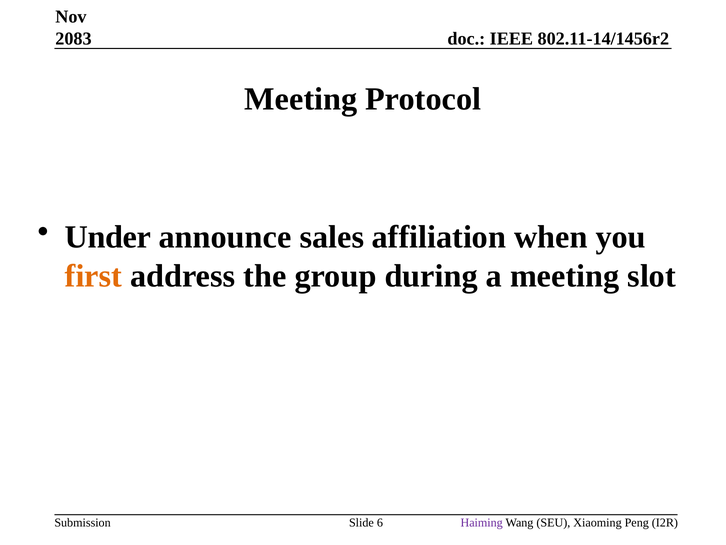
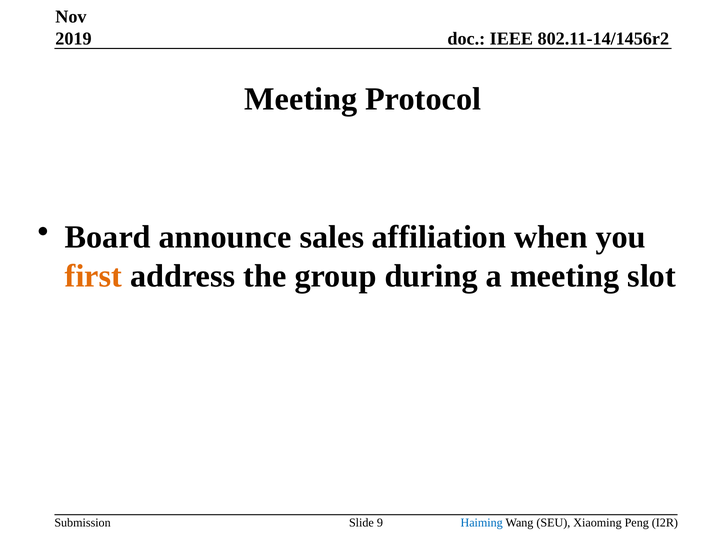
2083: 2083 -> 2019 (73, 39)
Under: Under -> Board (108, 237)
6: 6 -> 9 (380, 522)
Haiming colour: purple -> blue (482, 522)
